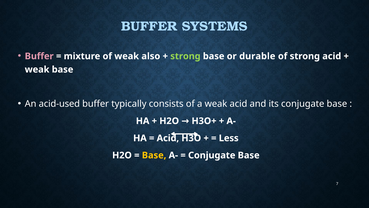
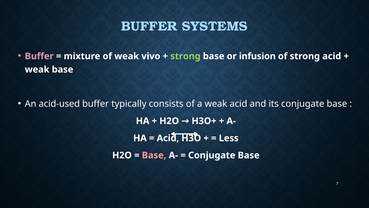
also: also -> vivo (151, 56)
durable: durable -> infusion (257, 56)
Base colour: yellow -> pink (154, 155)
